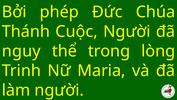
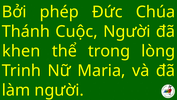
nguy: nguy -> khen (21, 51)
